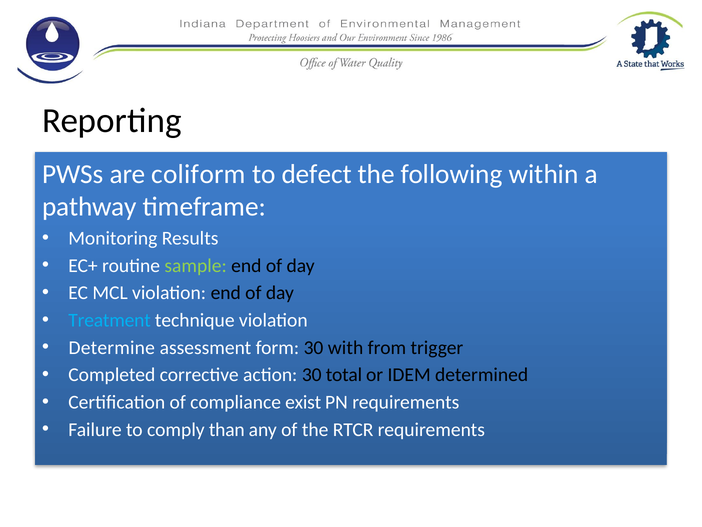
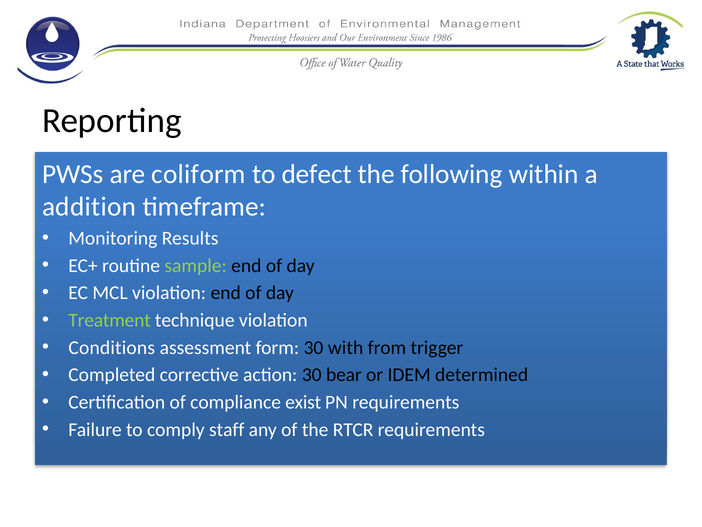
pathway: pathway -> addition (89, 207)
Treatment colour: light blue -> light green (110, 320)
Determine: Determine -> Conditions (112, 347)
total: total -> bear (344, 375)
than: than -> staff (227, 429)
